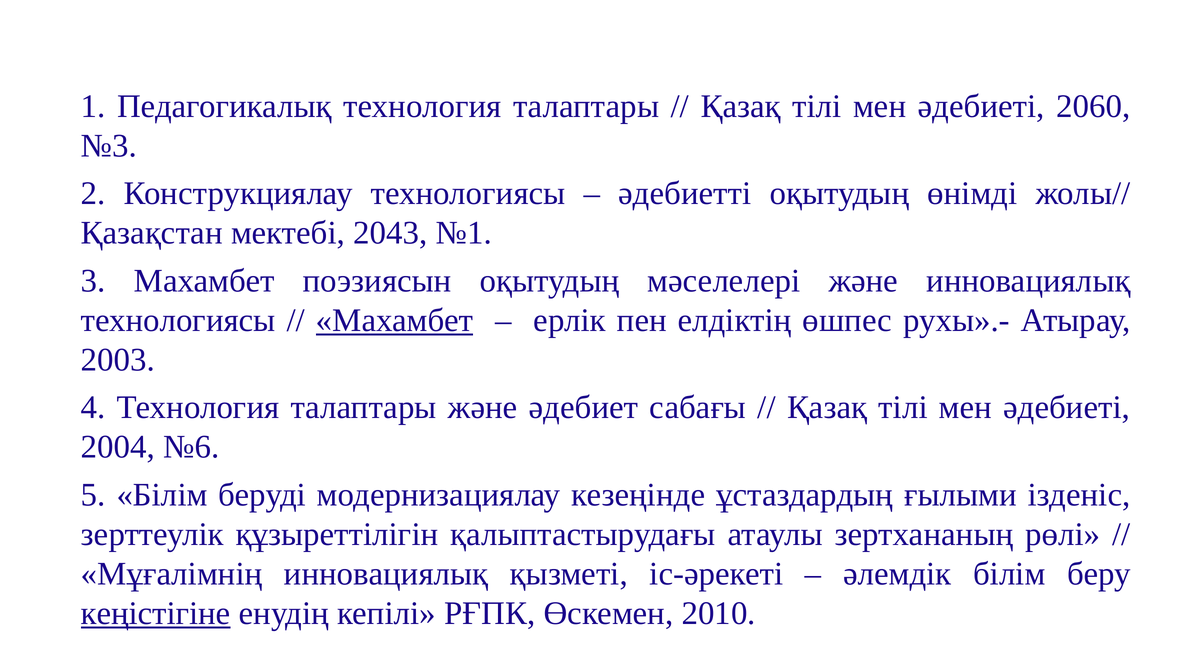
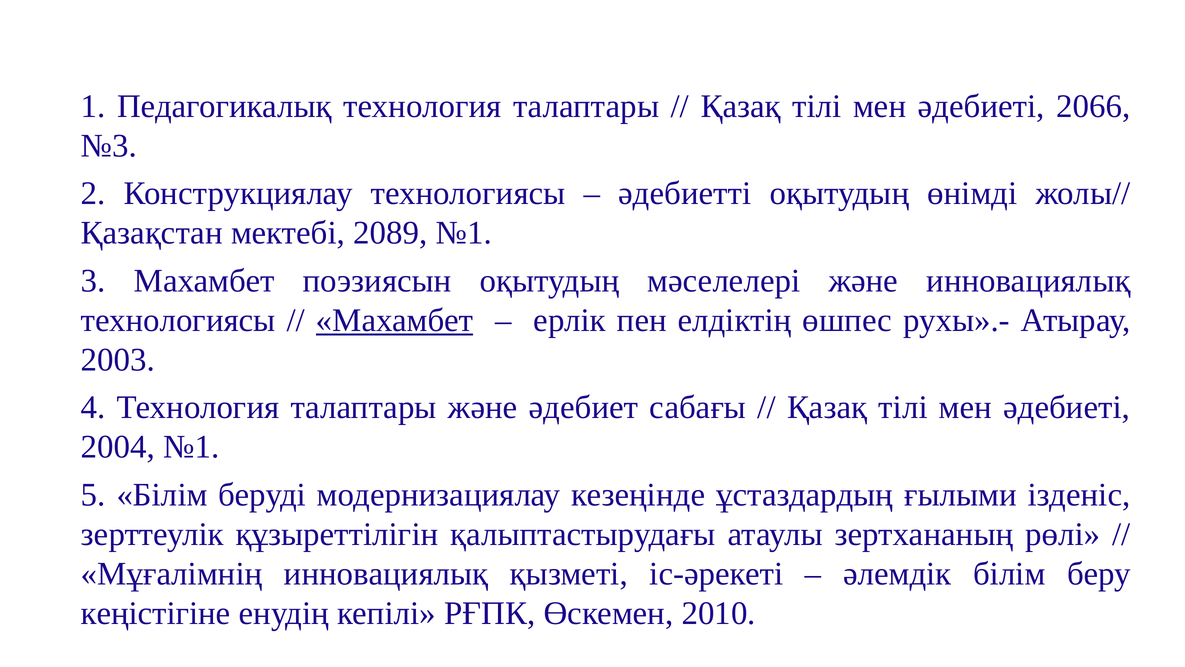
2060: 2060 -> 2066 (1093, 106)
2043: 2043 -> 2089 (390, 233)
2004 №6: №6 -> №1 (191, 447)
кеңістігіне underline: present -> none (156, 613)
